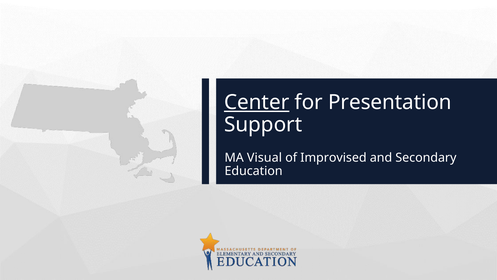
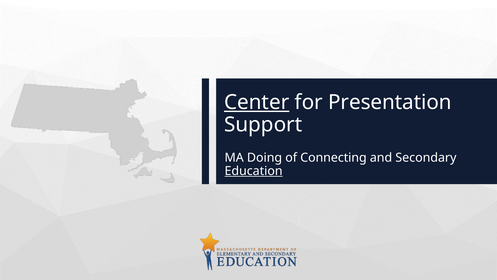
Visual: Visual -> Doing (265, 157)
Improvised: Improvised -> Connecting (333, 157)
Education underline: none -> present (254, 171)
